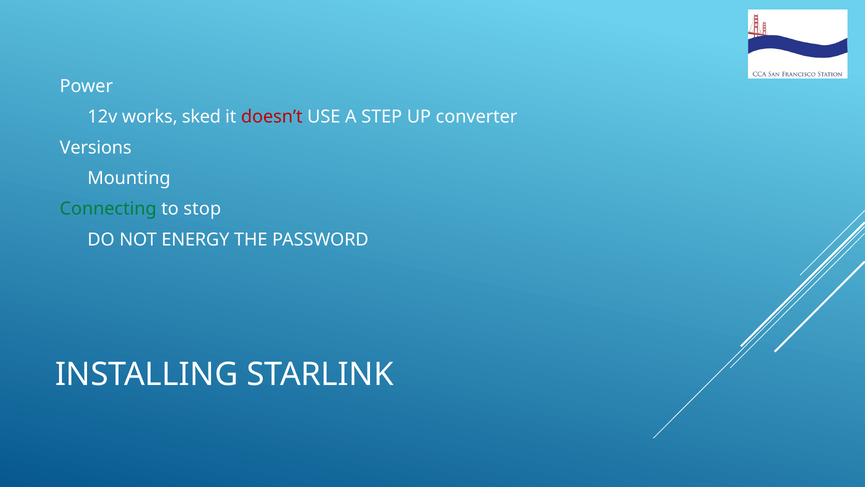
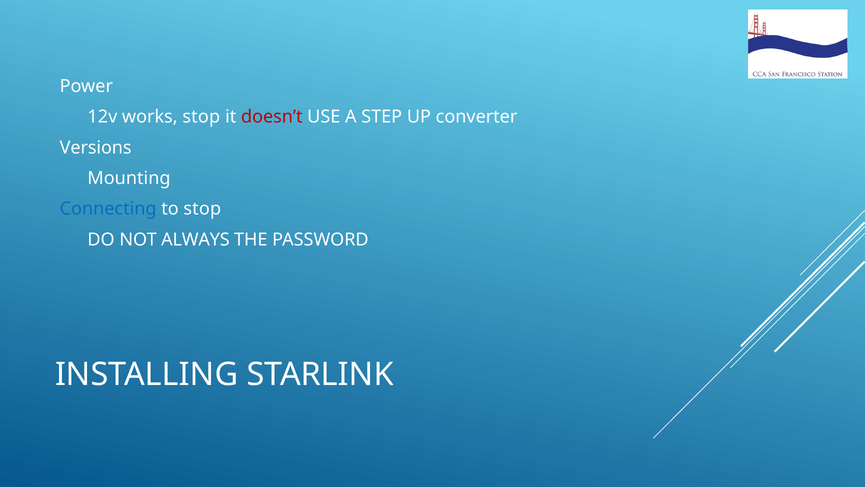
works sked: sked -> stop (201, 117)
Connecting colour: green -> blue (108, 209)
ENERGY: ENERGY -> ALWAYS (195, 239)
